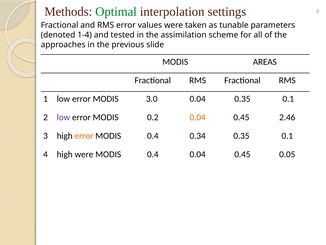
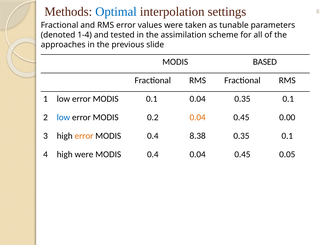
Optimal colour: green -> blue (116, 12)
AREAS: AREAS -> BASED (265, 62)
MODIS 3.0: 3.0 -> 0.1 (152, 99)
low colour: purple -> blue (63, 117)
2.46: 2.46 -> 0.00 (287, 117)
0.34: 0.34 -> 8.38 (198, 136)
